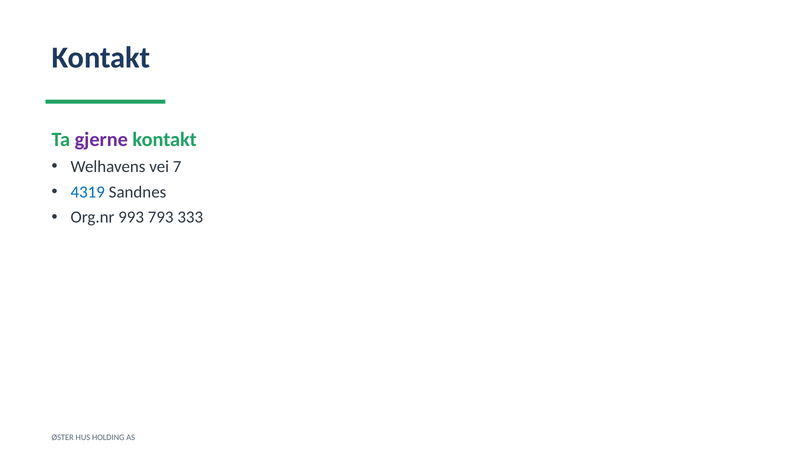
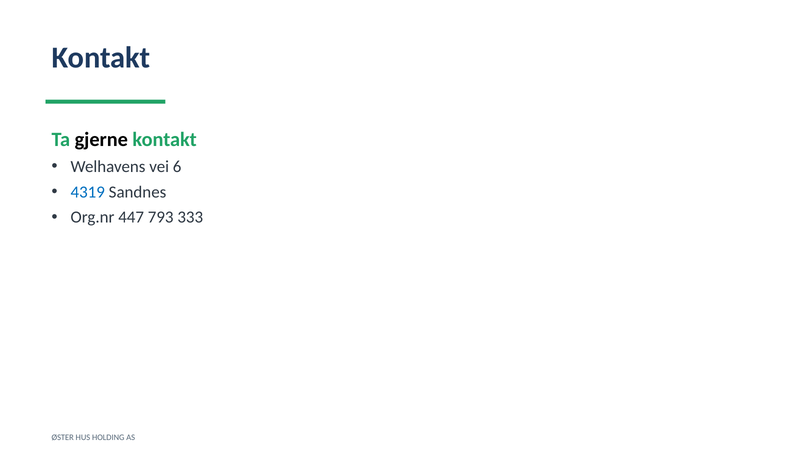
gjerne colour: purple -> black (101, 140)
7: 7 -> 6 (177, 167)
993: 993 -> 447 (131, 217)
